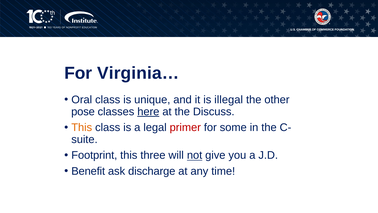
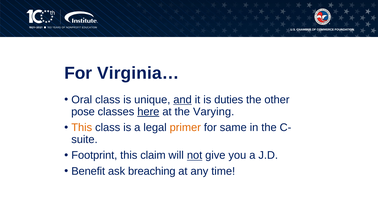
and underline: none -> present (183, 100)
illegal: illegal -> duties (229, 100)
Discuss: Discuss -> Varying (214, 111)
primer colour: red -> orange (185, 127)
some: some -> same (233, 127)
three: three -> claim (153, 155)
discharge: discharge -> breaching (152, 171)
